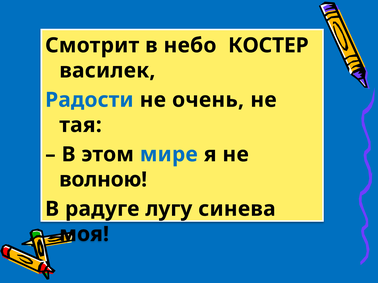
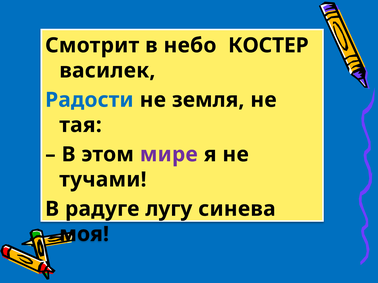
очень: очень -> земля (208, 100)
мире colour: blue -> purple (169, 155)
волною: волною -> тучами (103, 180)
